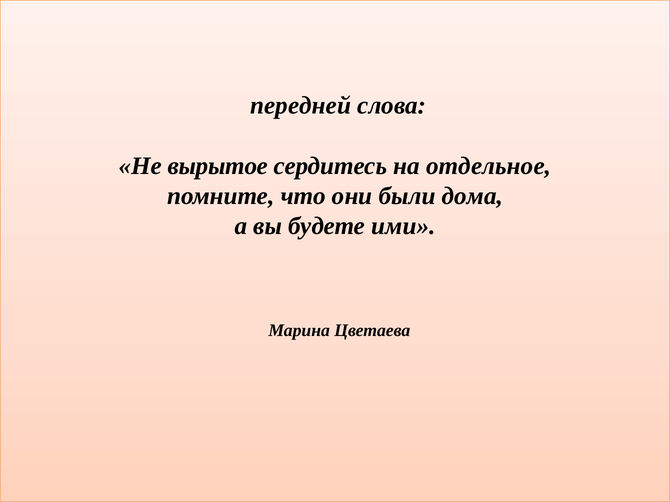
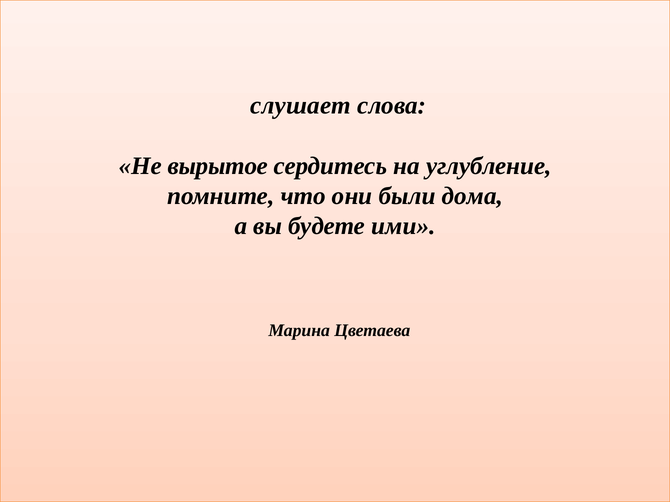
передней: передней -> слушает (301, 106)
отдельное: отдельное -> углубление (489, 166)
